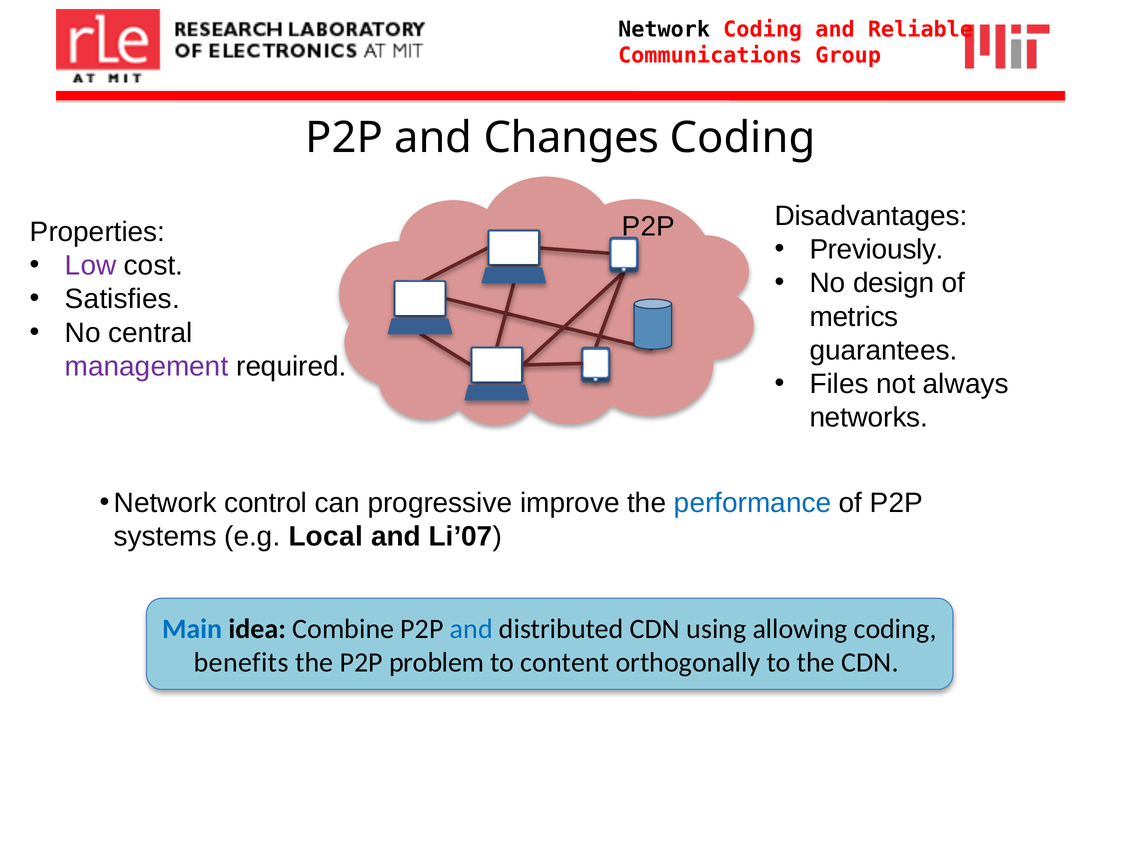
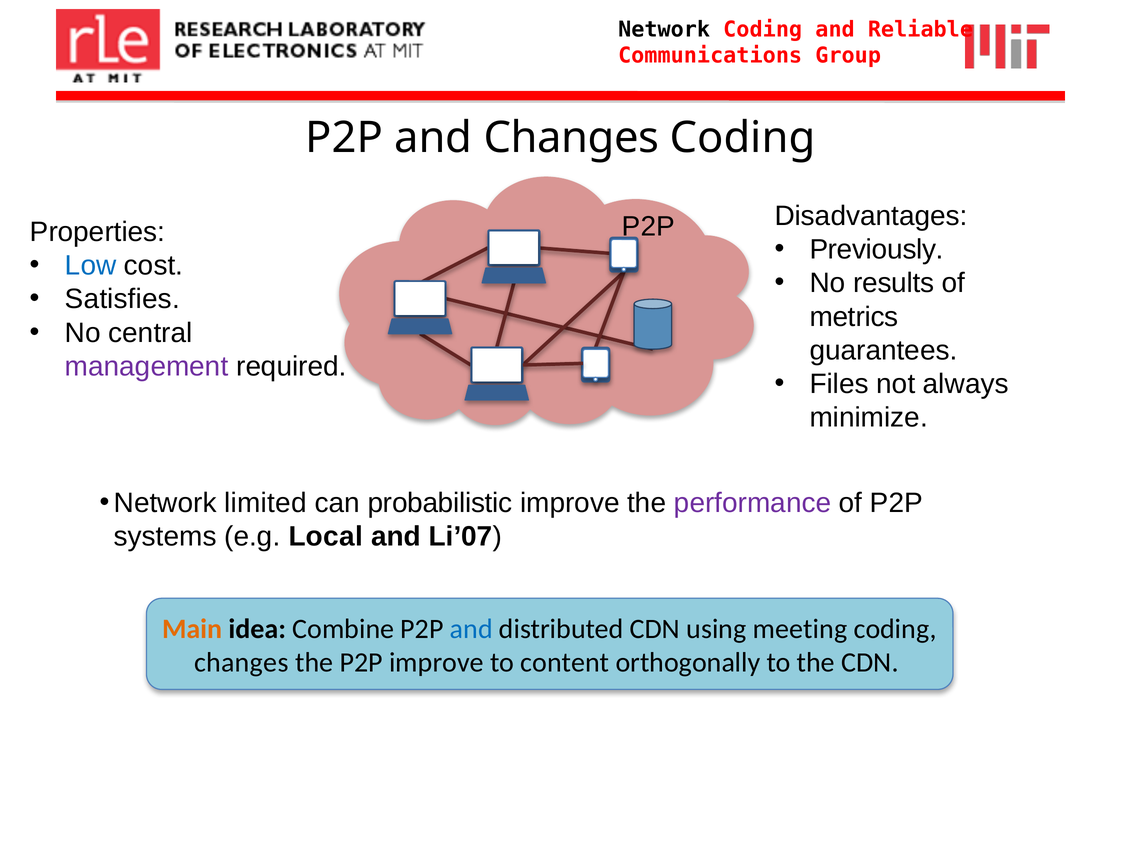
Low colour: purple -> blue (91, 265)
design: design -> results (894, 283)
networks: networks -> minimize (869, 418)
control: control -> limited (265, 503)
progressive: progressive -> probabilistic (440, 503)
performance colour: blue -> purple (753, 503)
Main colour: blue -> orange (192, 629)
allowing: allowing -> meeting (800, 629)
benefits: benefits -> changes (241, 662)
P2P problem: problem -> improve (436, 662)
